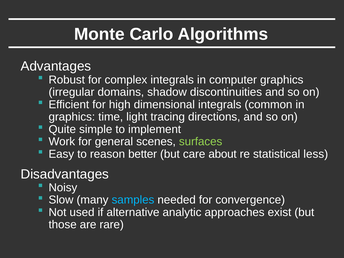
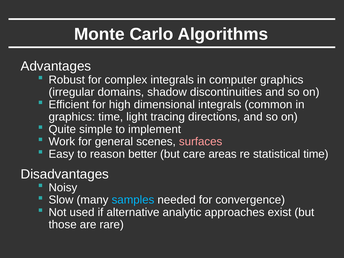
surfaces colour: light green -> pink (201, 142)
about: about -> areas (223, 154)
statistical less: less -> time (316, 154)
